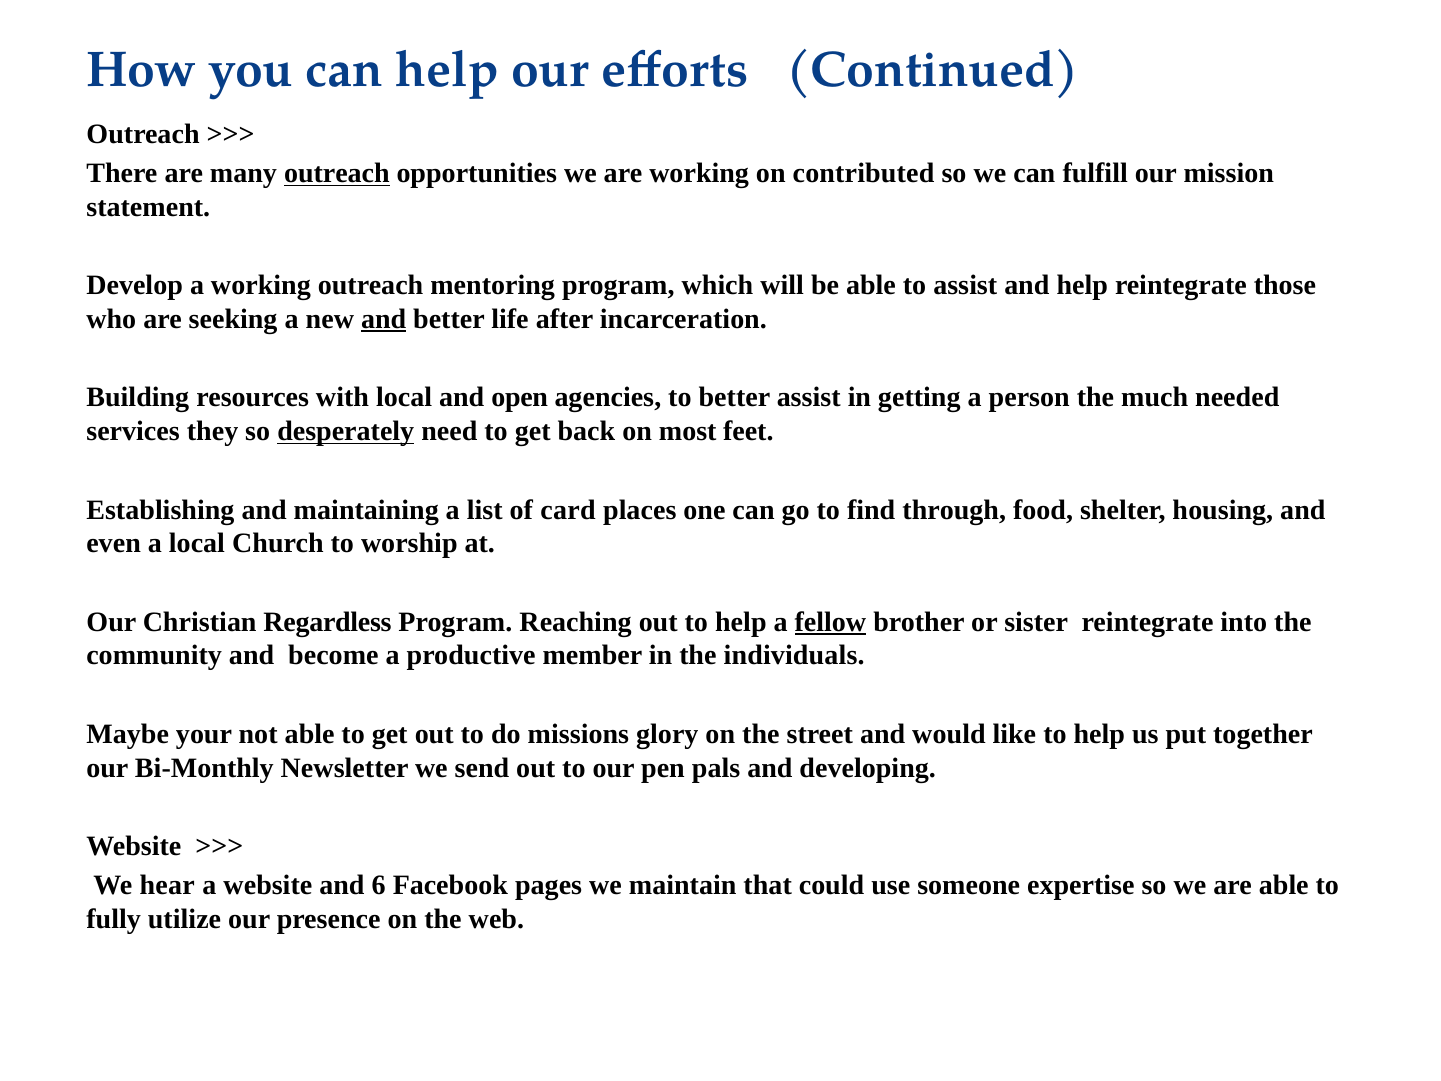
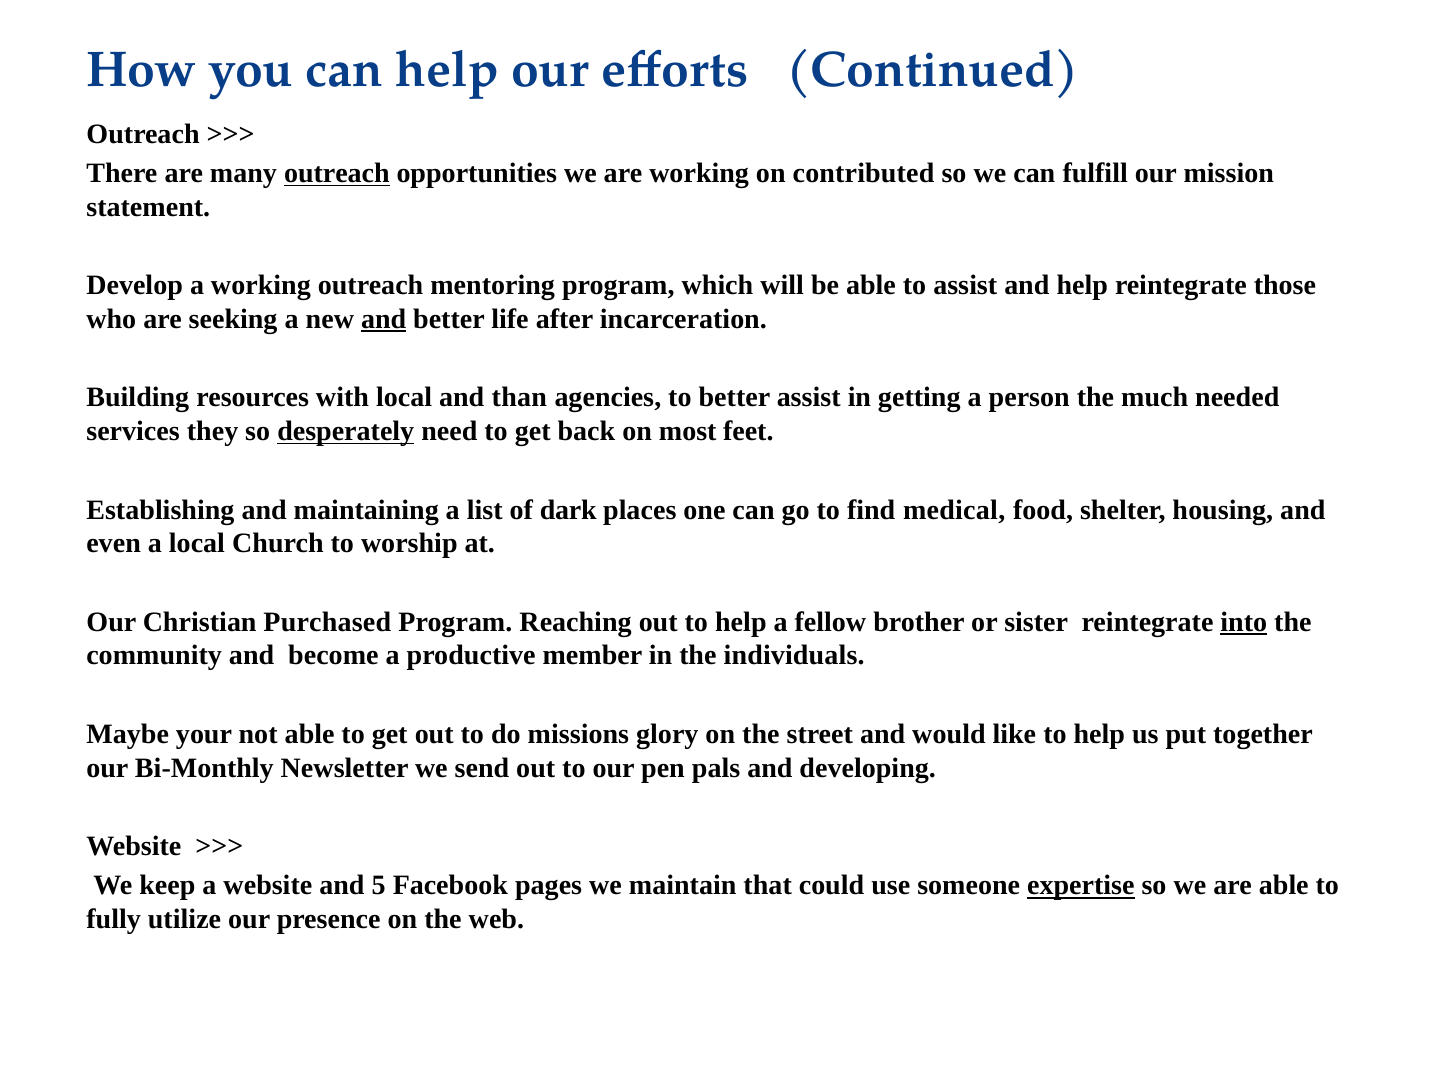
open: open -> than (519, 398)
card: card -> dark (568, 510)
through: through -> medical (954, 510)
Regardless: Regardless -> Purchased (327, 622)
fellow underline: present -> none (830, 622)
into underline: none -> present (1244, 622)
hear: hear -> keep (167, 886)
6: 6 -> 5 (379, 886)
expertise underline: none -> present (1081, 886)
